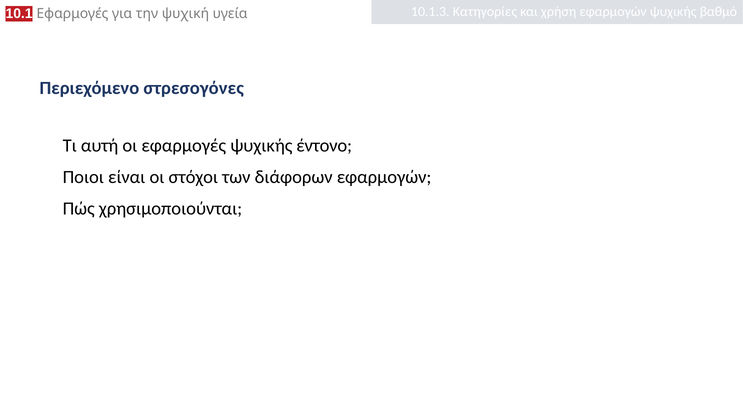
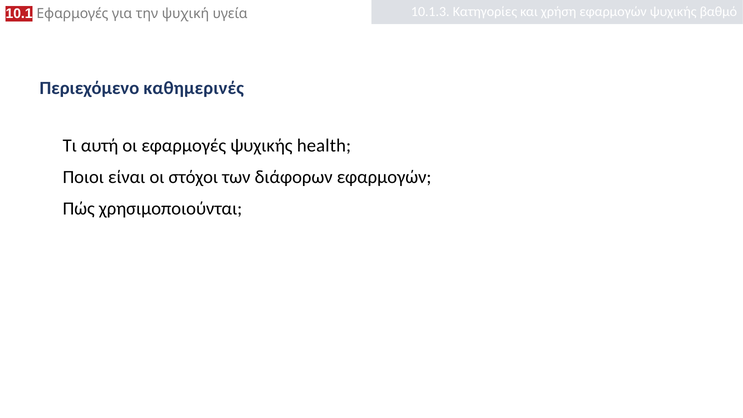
στρεσογόνες: στρεσογόνες -> καθημερινές (194, 88)
έντονο: έντονο -> health (324, 145)
